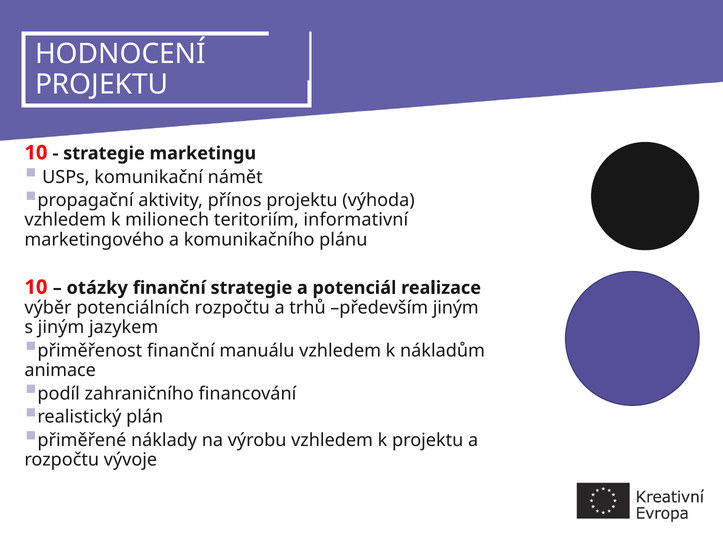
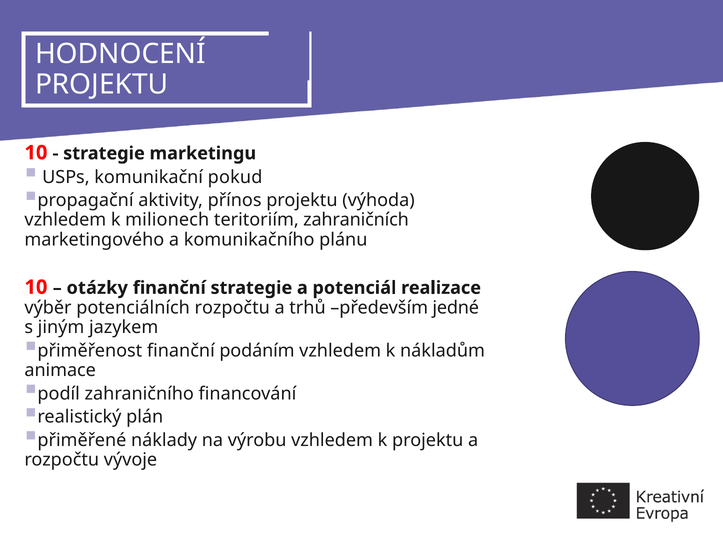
námět: námět -> pokud (235, 177)
informativní: informativní -> zahraničních (356, 220)
především jiným: jiným -> jedné (456, 307)
manuálu: manuálu -> podáním (257, 350)
